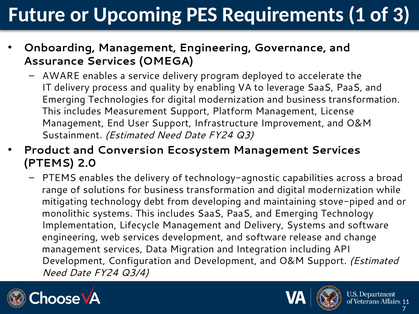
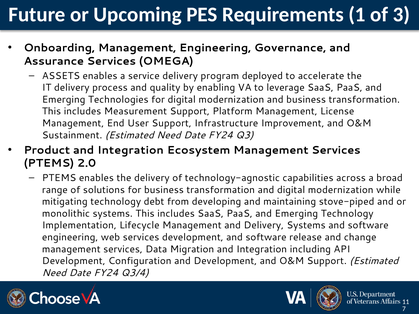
AWARE: AWARE -> ASSETS (61, 76)
Product and Conversion: Conversion -> Integration (131, 150)
